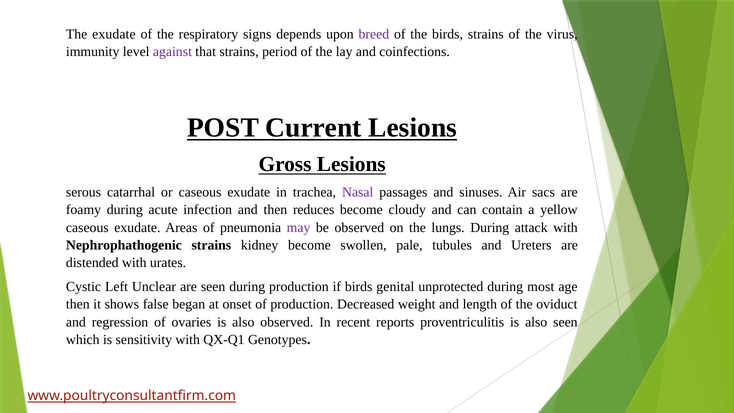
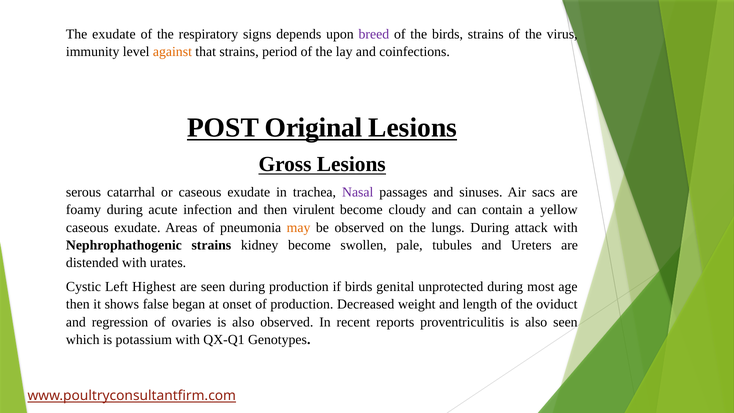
against colour: purple -> orange (172, 52)
Current: Current -> Original (314, 128)
reduces: reduces -> virulent (314, 210)
may colour: purple -> orange (299, 228)
Unclear: Unclear -> Highest (154, 287)
sensitivity: sensitivity -> potassium (144, 340)
